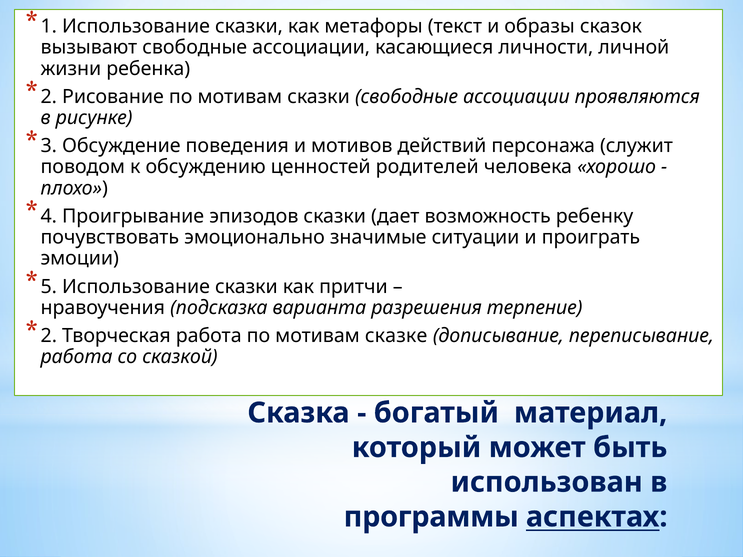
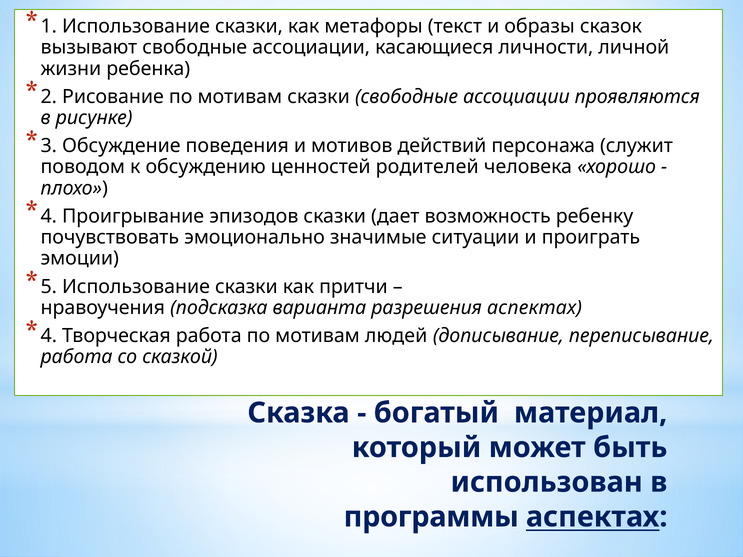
разрешения терпение: терпение -> аспектах (535, 308)
2: 2 -> 4 (49, 336)
сказке: сказке -> людей (396, 336)
